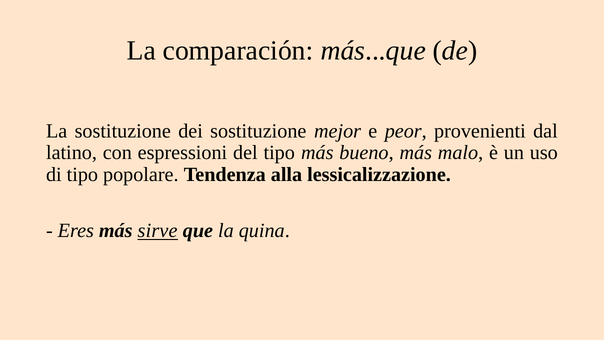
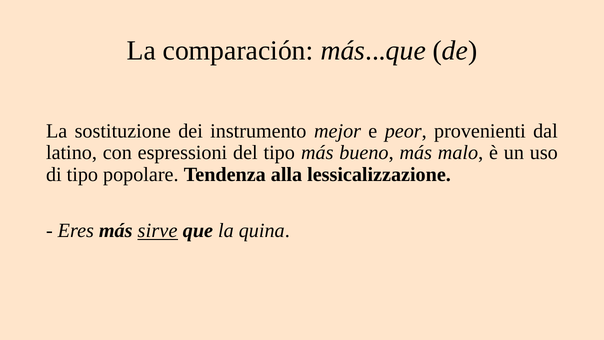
dei sostituzione: sostituzione -> instrumento (258, 131)
